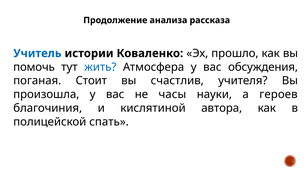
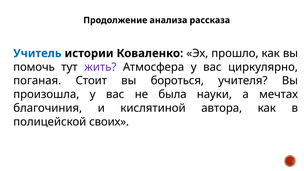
жить colour: blue -> purple (100, 67)
обсуждения: обсуждения -> циркулярно (263, 67)
счастлив: счастлив -> бороться (177, 81)
часы: часы -> была (172, 94)
героев: героев -> мечтах (279, 94)
спать: спать -> своих (109, 122)
